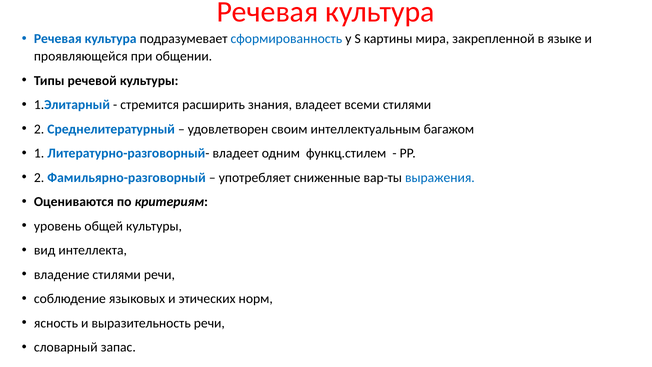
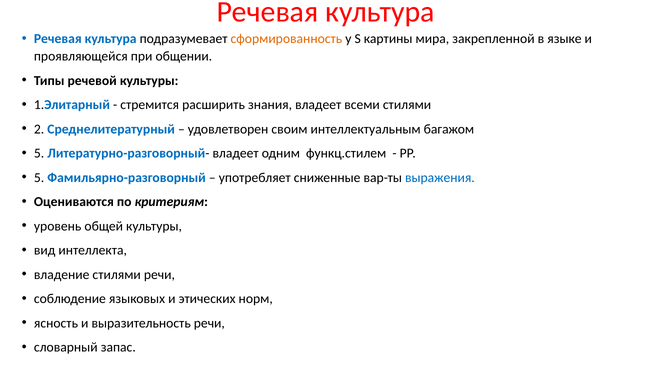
сформированность colour: blue -> orange (286, 39)
1: 1 -> 5 (39, 153)
2: 2 -> 5 (39, 177)
